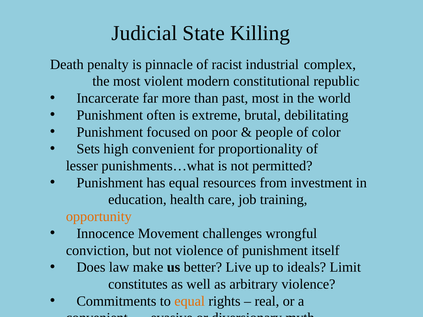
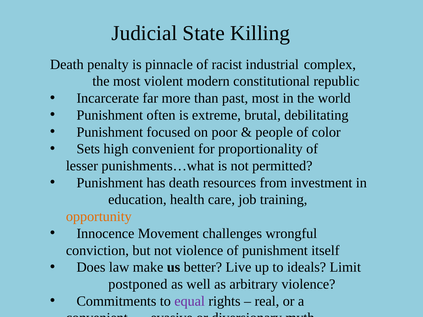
has equal: equal -> death (184, 183)
constitutes: constitutes -> postponed (138, 284)
equal colour: orange -> purple (190, 301)
